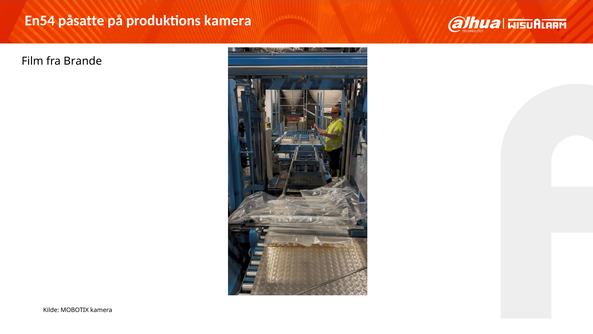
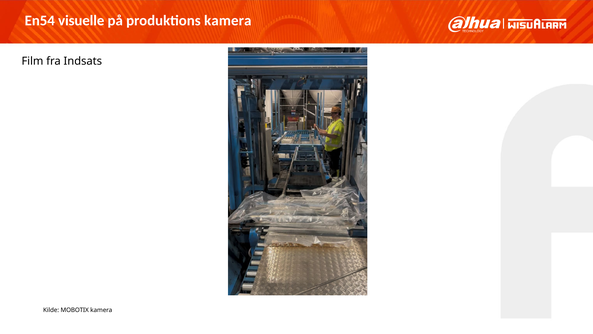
påsatte: påsatte -> visuelle (81, 21)
Brande: Brande -> Indsats (83, 61)
